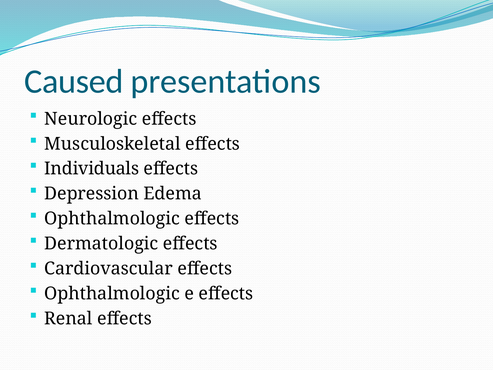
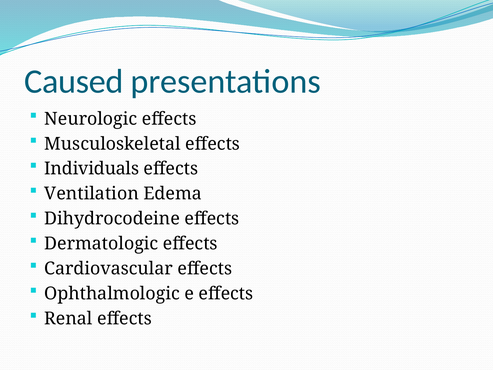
Depression: Depression -> Ventilation (92, 194)
Ophthalmologic: Ophthalmologic -> Dihydrocodeine (112, 219)
